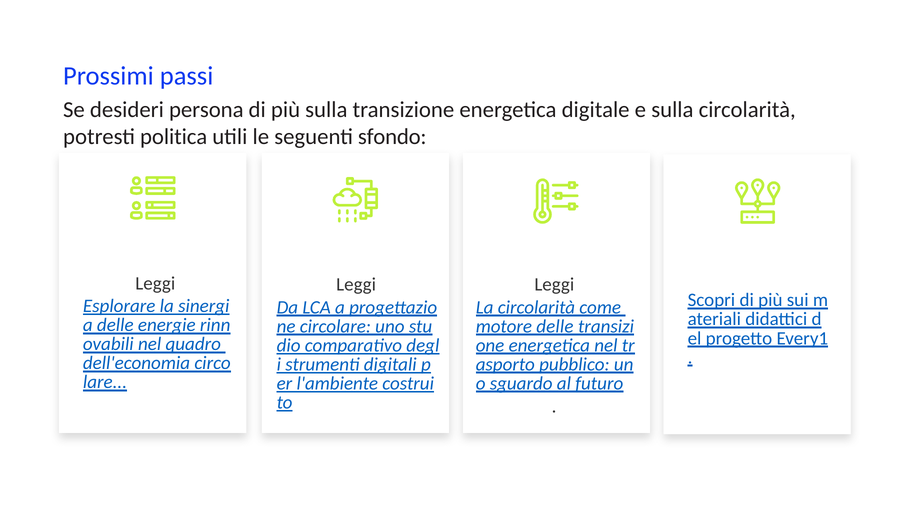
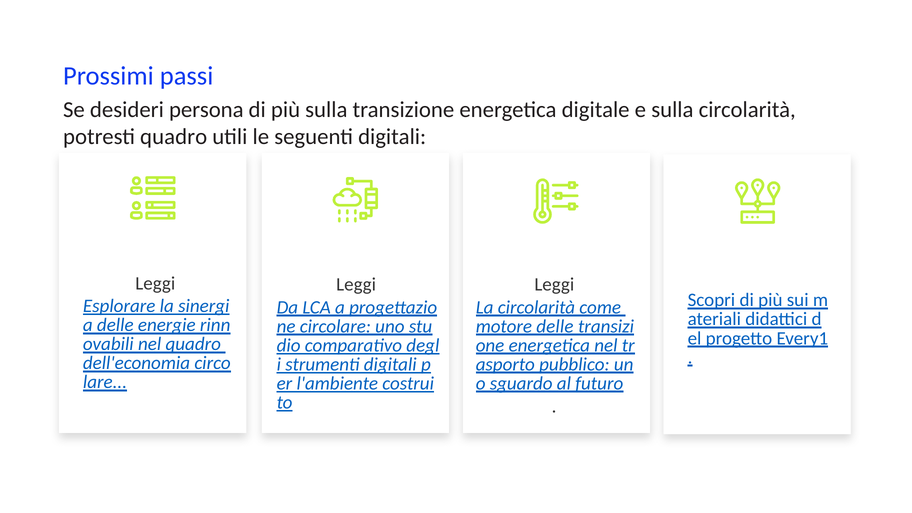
potresti politica: politica -> quadro (174, 137)
seguenti sfondo: sfondo -> digitali (392, 137)
